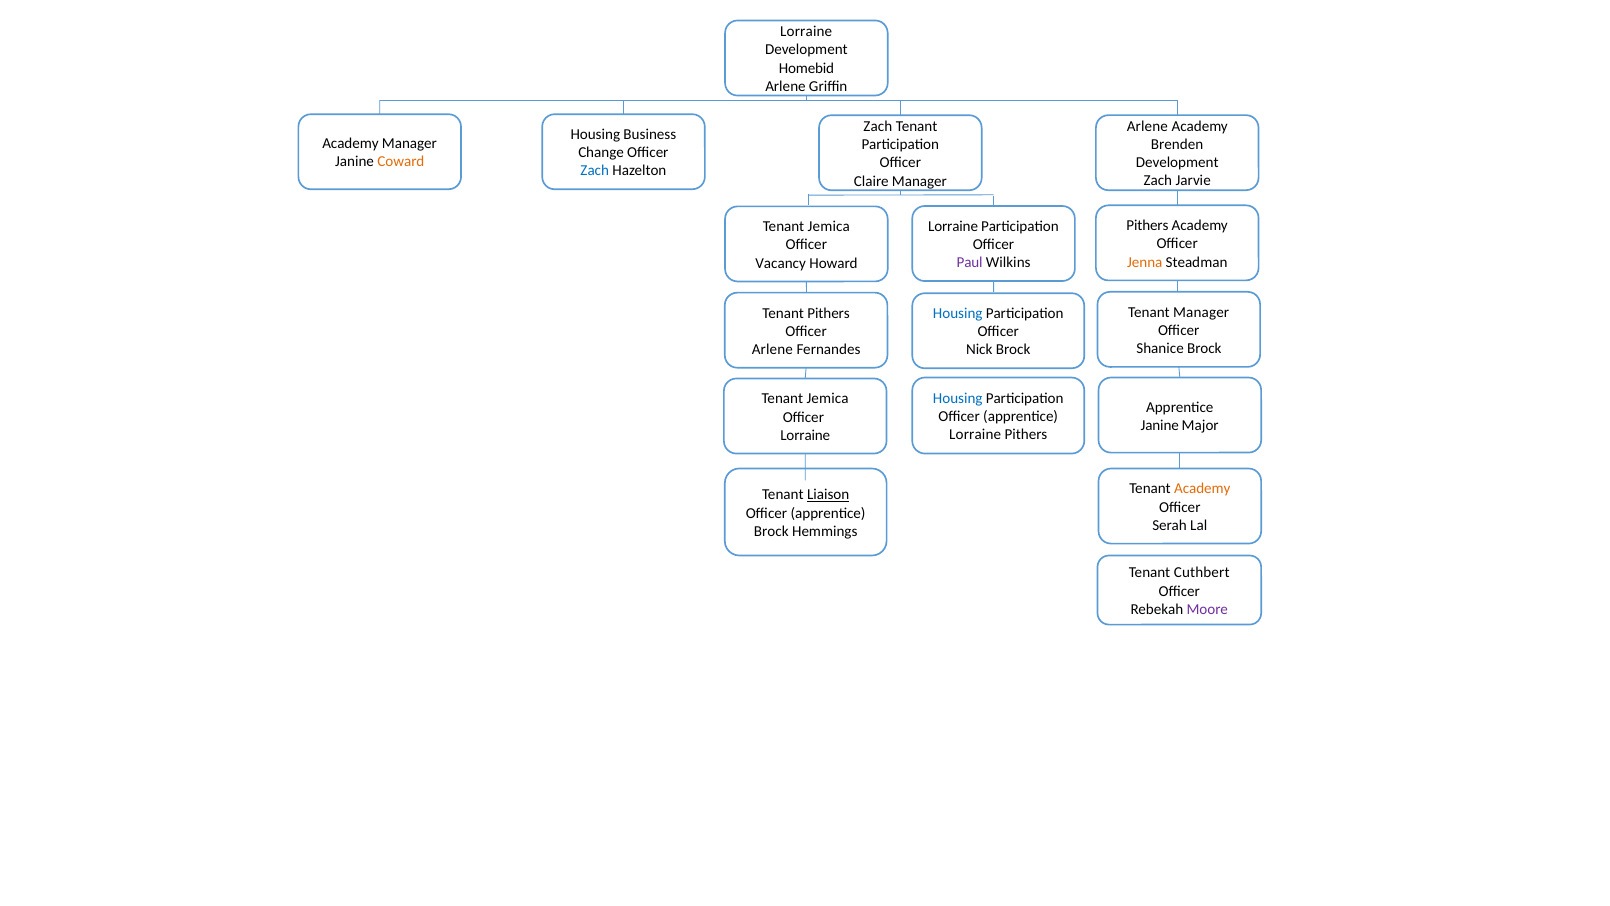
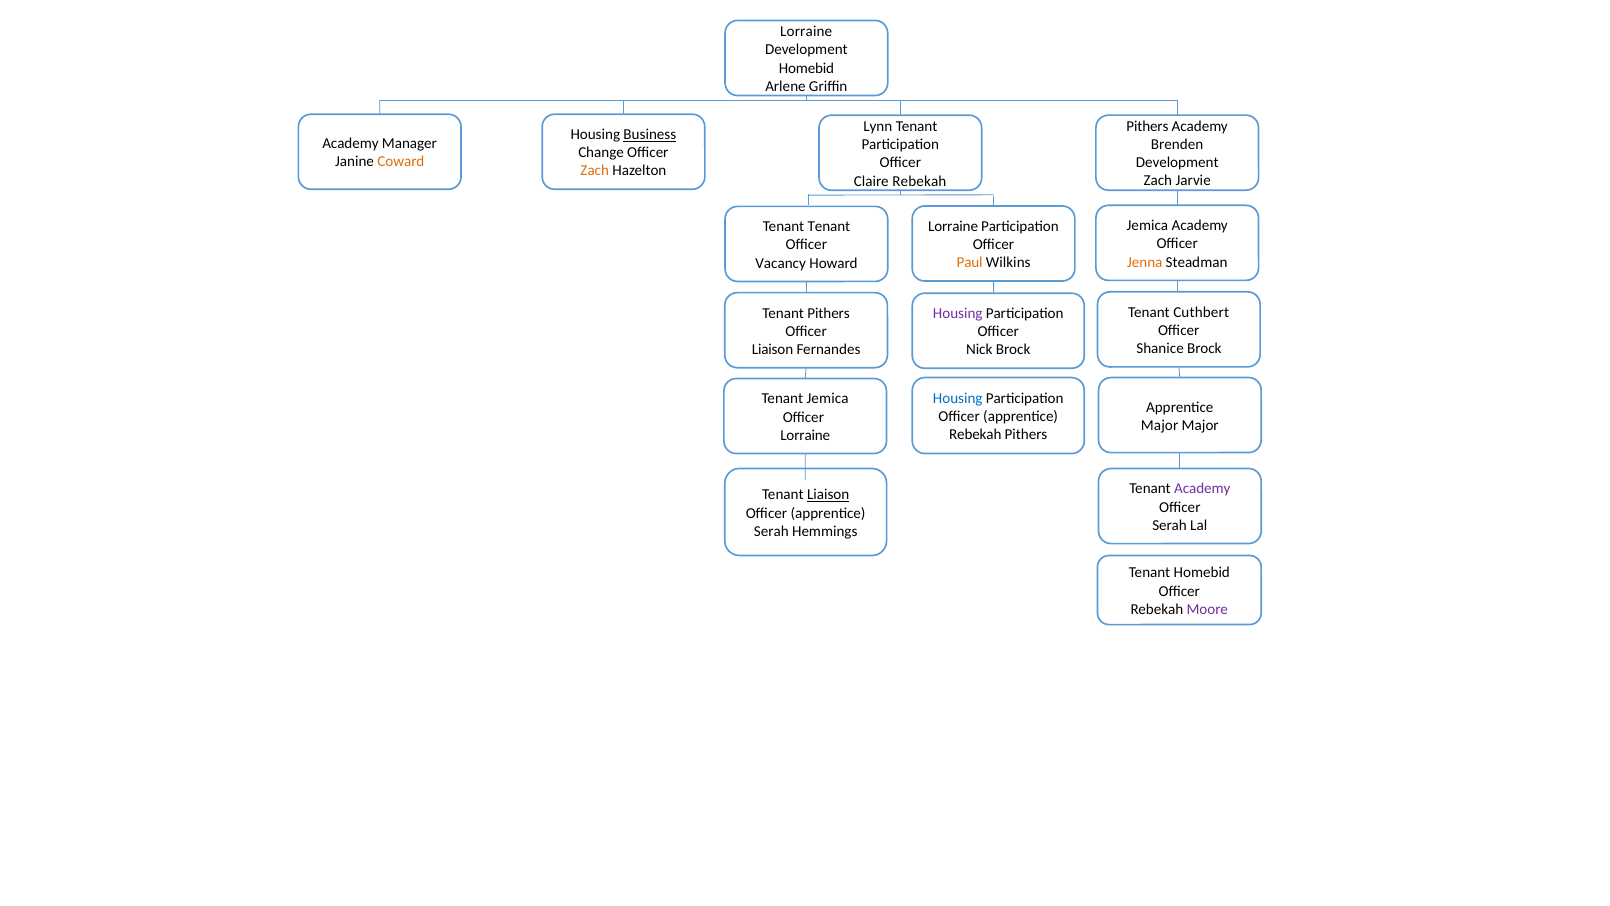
Zach: Zach -> Lynn (878, 126)
Arlene: Arlene -> Pithers (1148, 126)
Business underline: none -> present (650, 135)
Zach colour: blue -> orange (595, 171)
Claire Manager: Manager -> Rebekah (919, 181)
Pithers: Pithers -> Jemica (1147, 226)
Jemica: Jemica -> Tenant (829, 227)
Paul colour: purple -> orange (970, 263)
Tenant Manager: Manager -> Cuthbert (1201, 312)
Housing colour: blue -> purple (958, 313)
Arlene: Arlene -> Liaison (773, 349)
Janine: Janine -> Major (1160, 425)
Lorraine: Lorraine -> Rebekah (975, 435)
Academy colour: orange -> purple (1202, 489)
Brock: Brock -> Serah (771, 531)
Tenant Cuthbert: Cuthbert -> Homebid (1202, 573)
